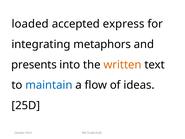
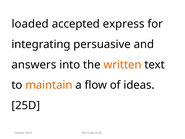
metaphors: metaphors -> persuasive (102, 44)
presents: presents -> answers (34, 65)
maintain colour: blue -> orange (49, 85)
